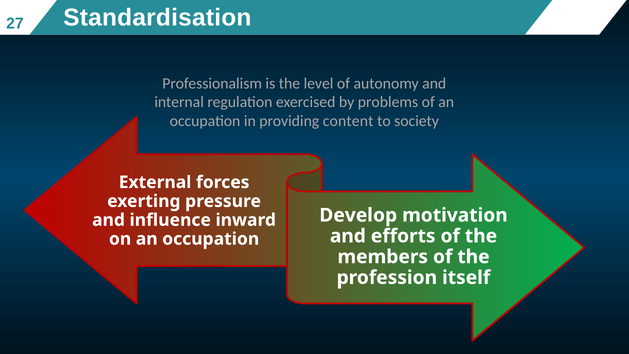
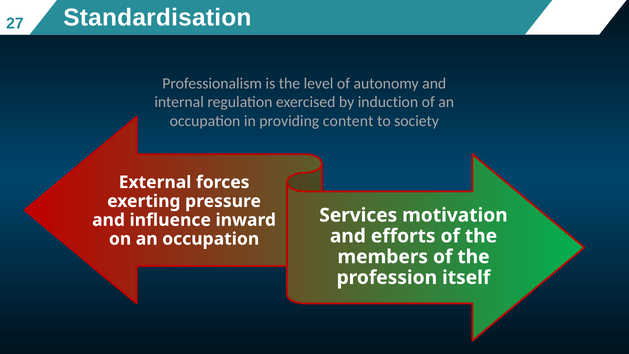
problems: problems -> induction (388, 102)
Develop: Develop -> Services (358, 215)
